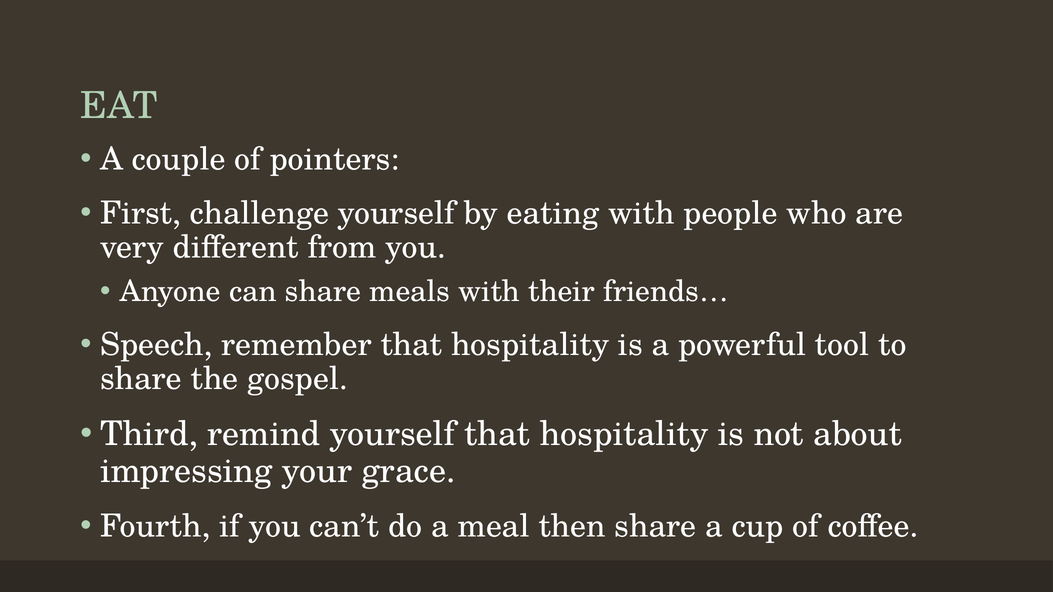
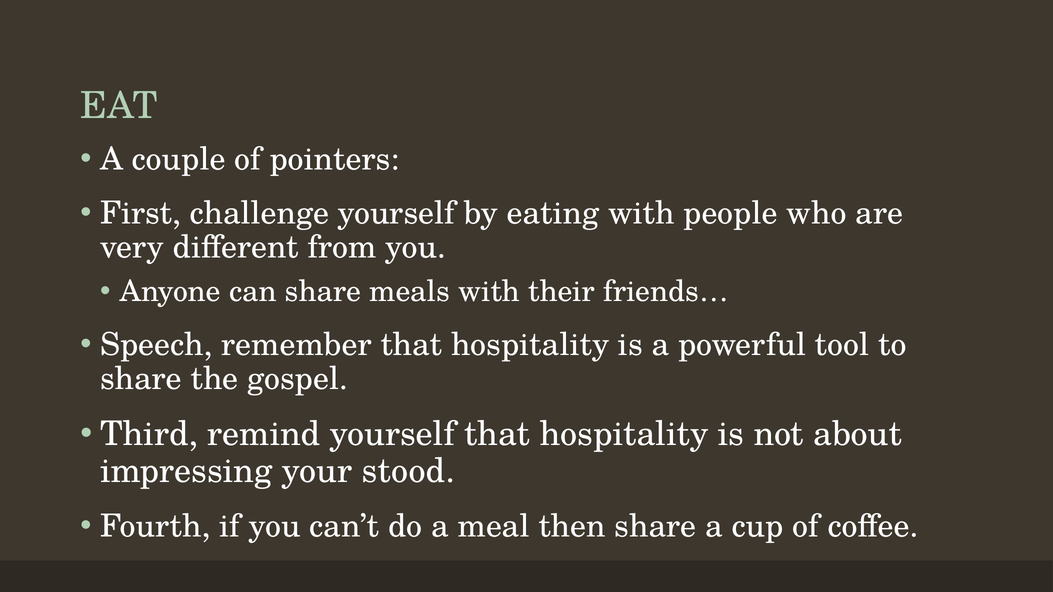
grace: grace -> stood (408, 471)
